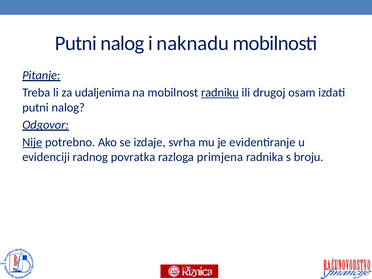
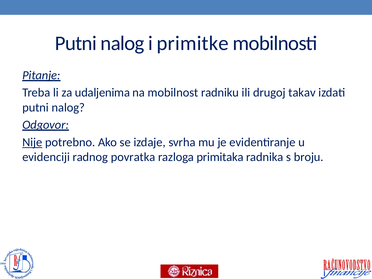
naknadu: naknadu -> primitke (193, 43)
radniku underline: present -> none (220, 93)
osam: osam -> takav (302, 93)
primjena: primjena -> primitaka (220, 157)
